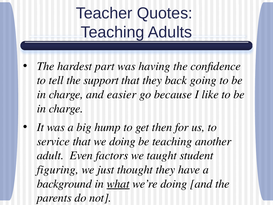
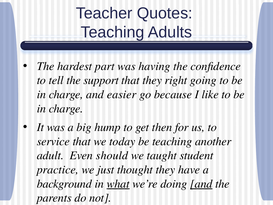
back: back -> right (176, 80)
we doing: doing -> today (122, 141)
factors: factors -> should (112, 155)
figuring: figuring -> practice (58, 169)
and underline: none -> present (201, 184)
